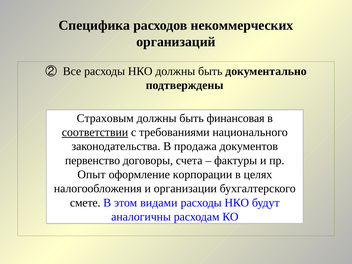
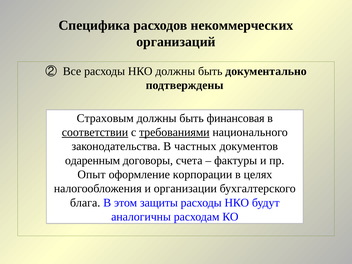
требованиями underline: none -> present (174, 132)
продажа: продажа -> частных (195, 146)
первенство: первенство -> одаренным (93, 160)
смете: смете -> блага (85, 203)
видами: видами -> защиты (159, 203)
